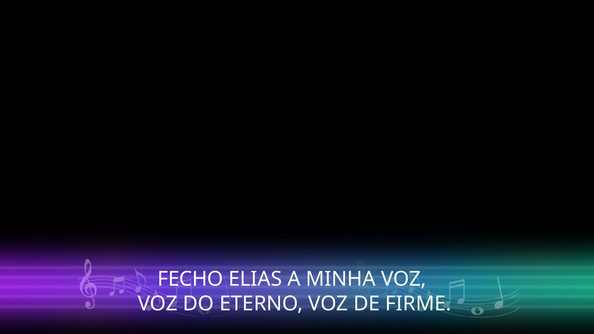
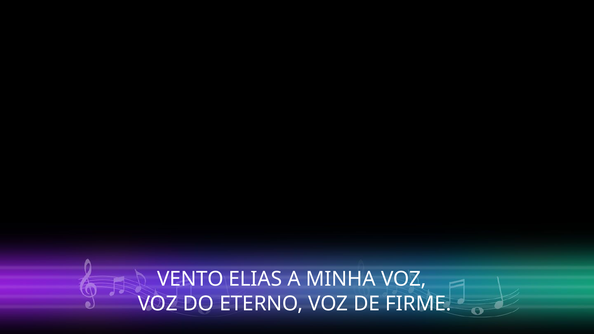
FECHO: FECHO -> VENTO (190, 279)
